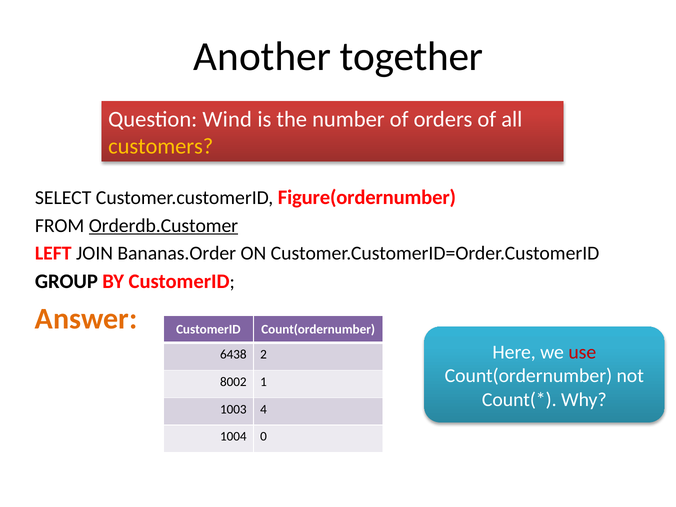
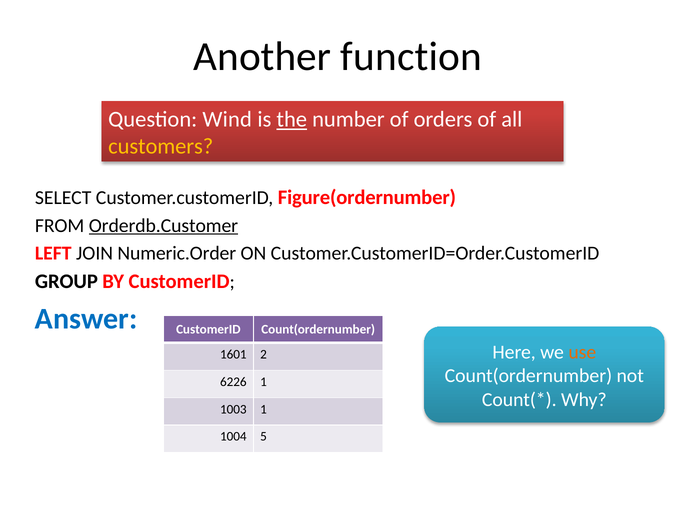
together: together -> function (411, 56)
the underline: none -> present (292, 119)
Bananas.Order: Bananas.Order -> Numeric.Order (177, 253)
Answer colour: orange -> blue (86, 319)
use colour: red -> orange (582, 352)
6438: 6438 -> 1601 (233, 354)
8002: 8002 -> 6226 (233, 382)
1003 4: 4 -> 1 (264, 409)
0: 0 -> 5 (264, 437)
